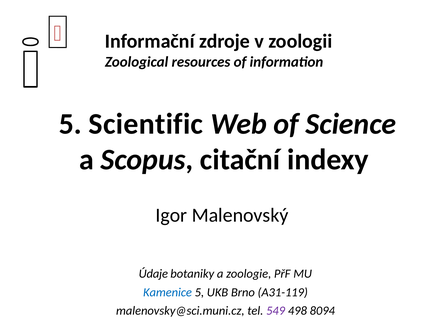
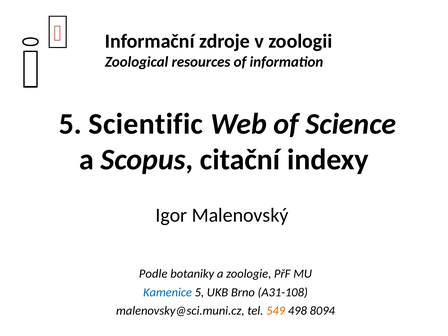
Údaje: Údaje -> Podle (153, 274)
A31-119: A31-119 -> A31-108 (283, 292)
549 colour: purple -> orange (276, 311)
